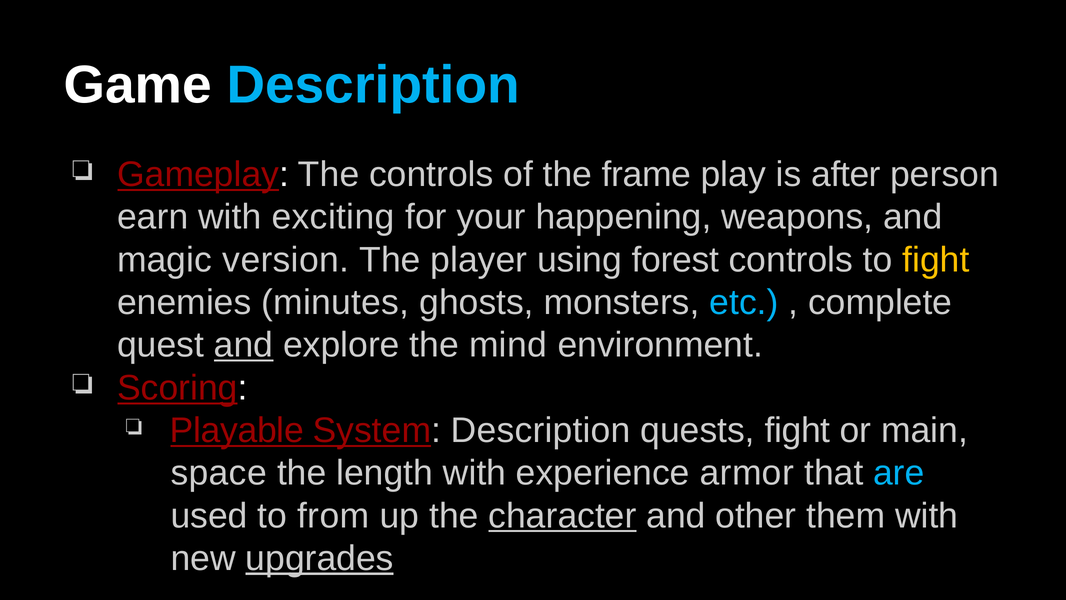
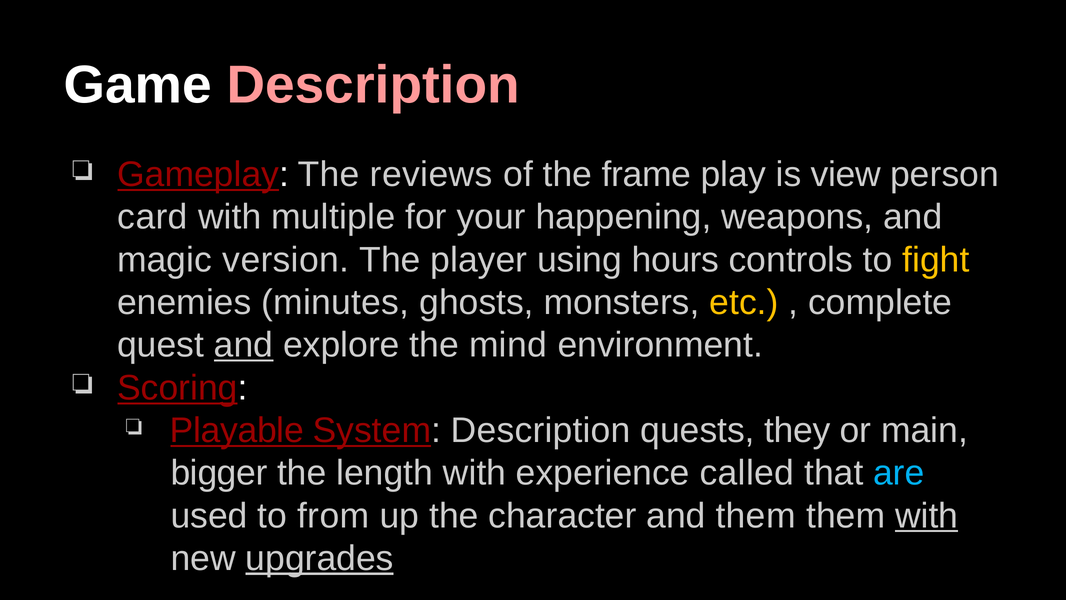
Description colour: light blue -> pink (373, 85)
The controls: controls -> reviews (431, 174)
after: after -> view (846, 174)
earn: earn -> card (153, 217)
exciting: exciting -> multiple (333, 217)
forest: forest -> hours (675, 260)
etc colour: light blue -> yellow (744, 302)
quests fight: fight -> they (797, 430)
space: space -> bigger (219, 473)
armor: armor -> called (747, 473)
character underline: present -> none (562, 516)
and other: other -> them (756, 516)
with underline: none -> present (927, 516)
